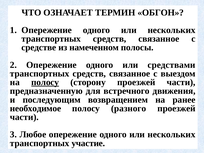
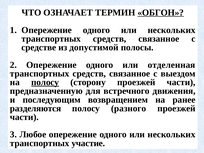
ОБГОН underline: none -> present (161, 13)
намеченном: намеченном -> допустимой (94, 47)
средствами: средствами -> отделенная (172, 65)
необходимое: необходимое -> разделяются (36, 108)
